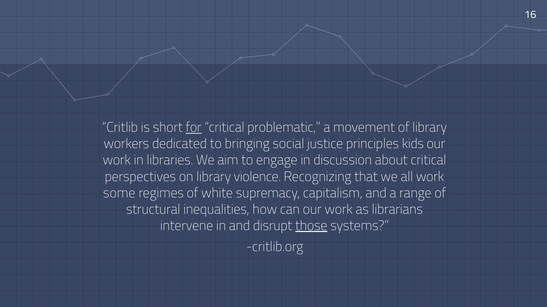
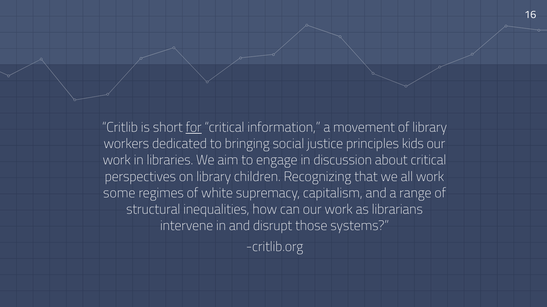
problematic: problematic -> information (284, 128)
violence: violence -> children (257, 177)
those underline: present -> none (311, 226)
